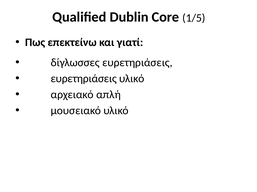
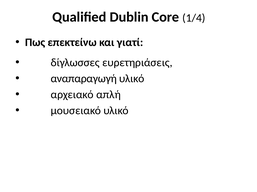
1/5: 1/5 -> 1/4 (194, 18)
ευρετηριάσεις: ευρετηριάσεις -> αναπαραγωγή (84, 79)
